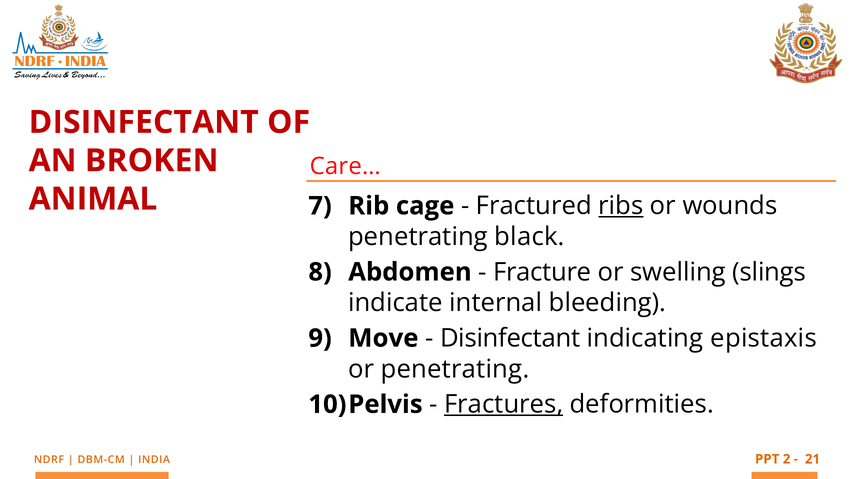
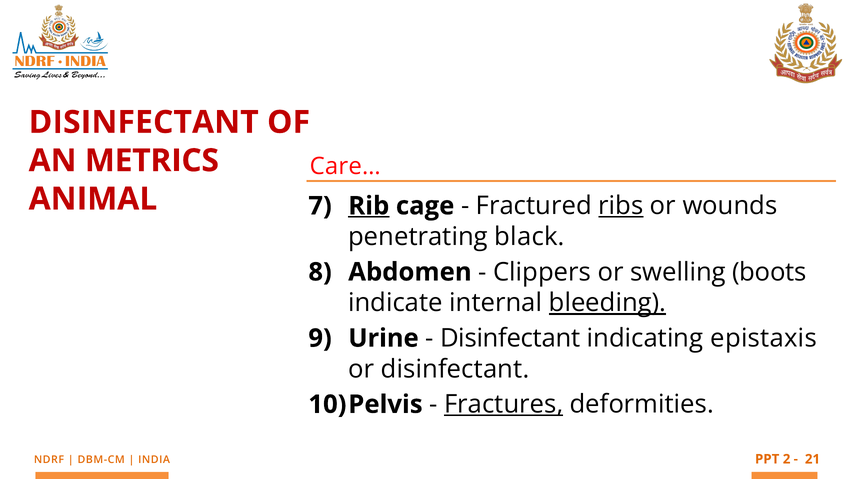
BROKEN: BROKEN -> METRICS (152, 161)
Rib underline: none -> present (369, 206)
Fracture: Fracture -> Clippers (542, 272)
slings: slings -> boots (769, 272)
bleeding underline: none -> present (607, 303)
Move: Move -> Urine (383, 338)
or penetrating: penetrating -> disinfectant (455, 369)
